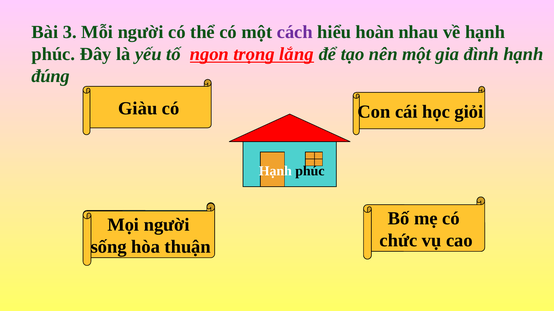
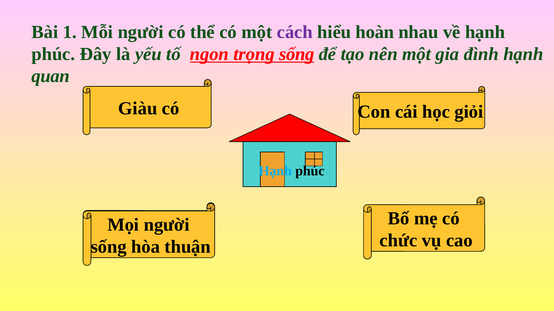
3: 3 -> 1 (70, 32)
trọng lắng: lắng -> sống (297, 54)
đúng: đúng -> quan (51, 76)
Hạnh colour: white -> light blue (275, 171)
